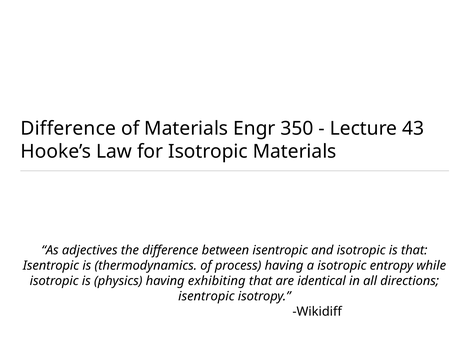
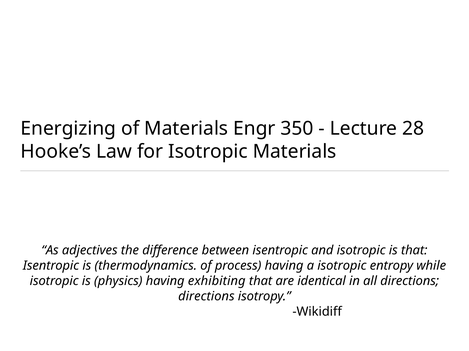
Difference: Difference -> Energizing (68, 129)
43: 43 -> 28 (413, 129)
isentropic: isentropic -> directions (206, 297)
